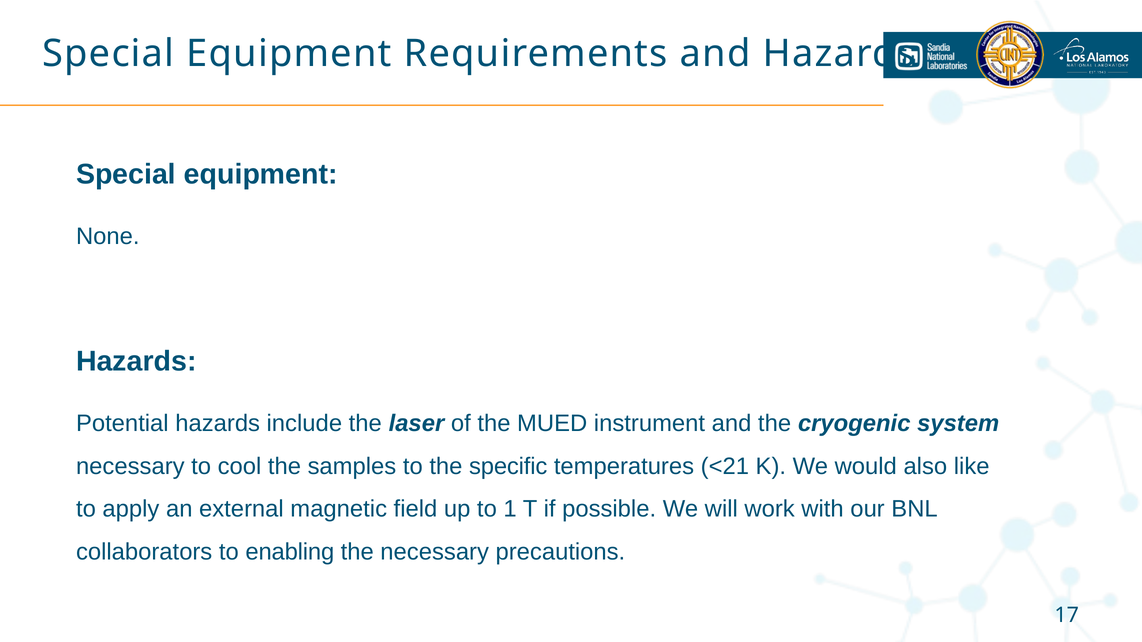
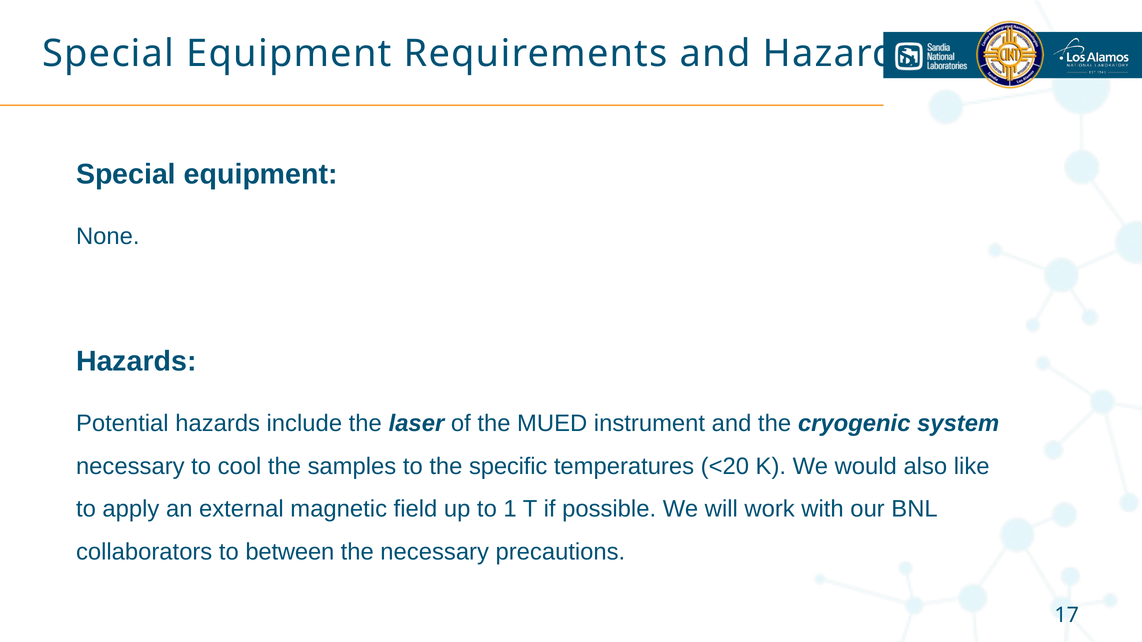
<21: <21 -> <20 (725, 467)
enabling: enabling -> between (290, 552)
